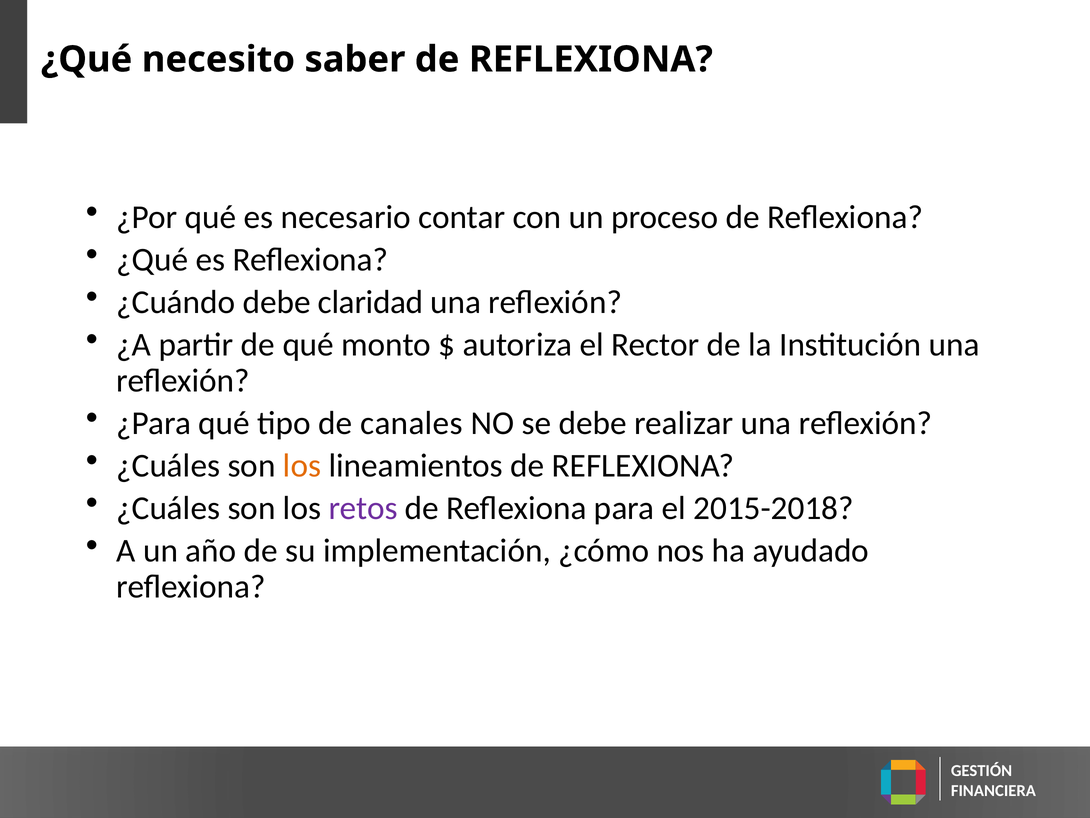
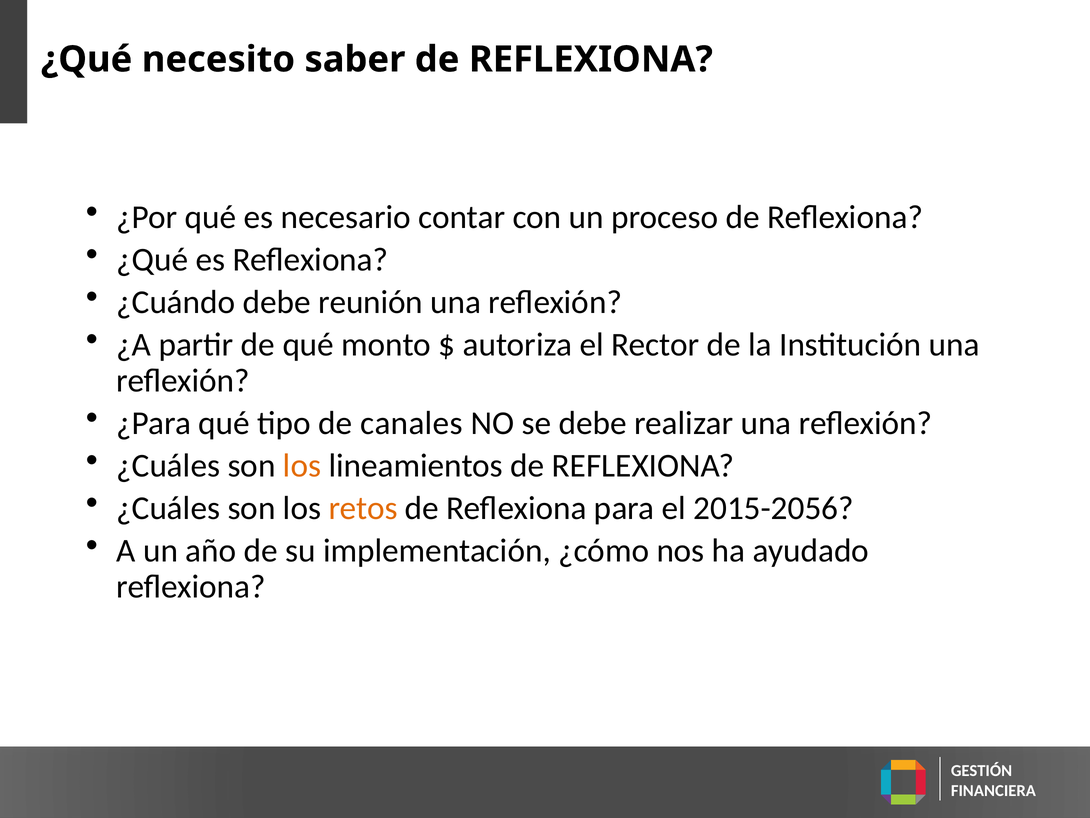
claridad: claridad -> reunión (371, 302)
retos colour: purple -> orange (363, 508)
2015-2018: 2015-2018 -> 2015-2056 (774, 508)
